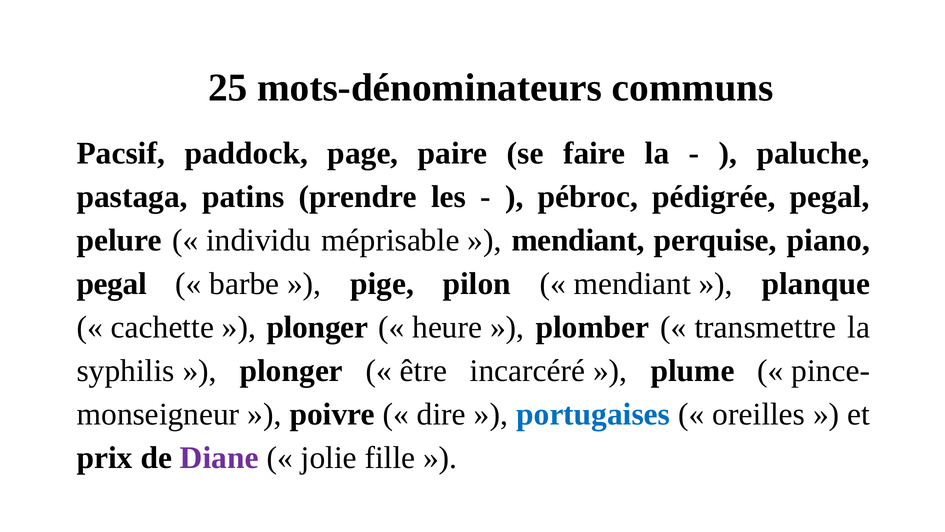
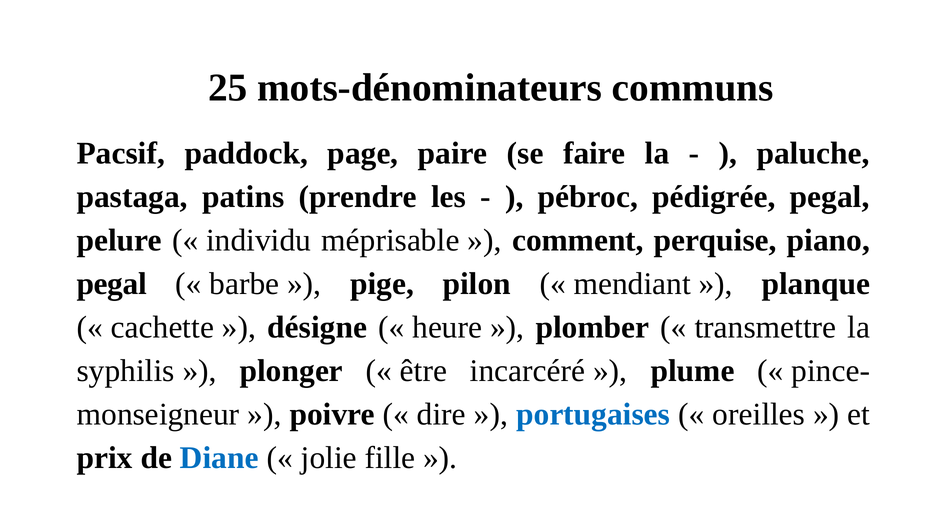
mendiant: mendiant -> comment (578, 240)
plonger: plonger -> désigne (317, 327)
Diane colour: purple -> blue (219, 457)
